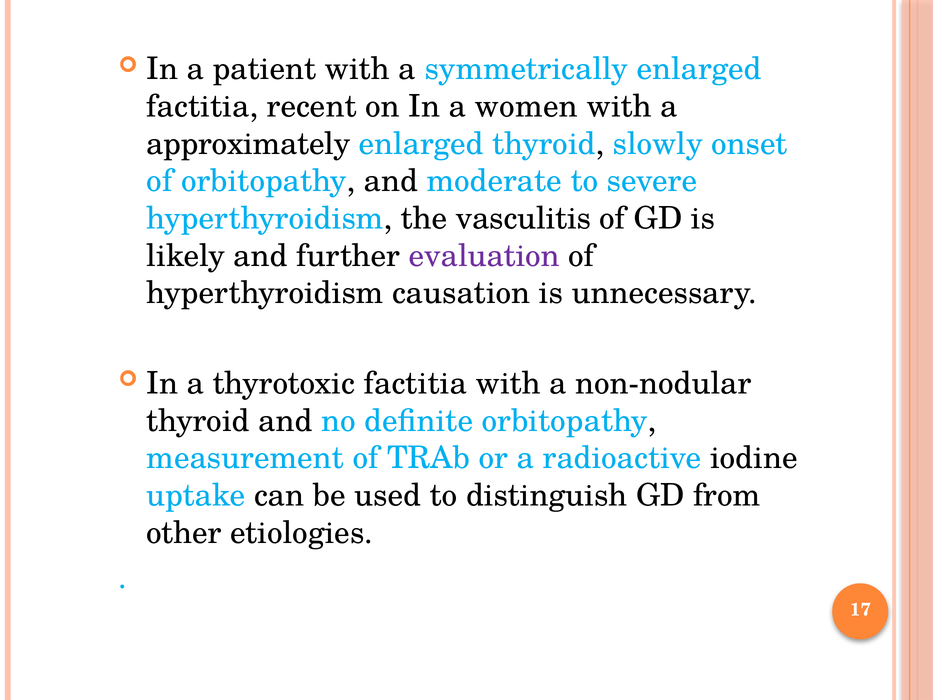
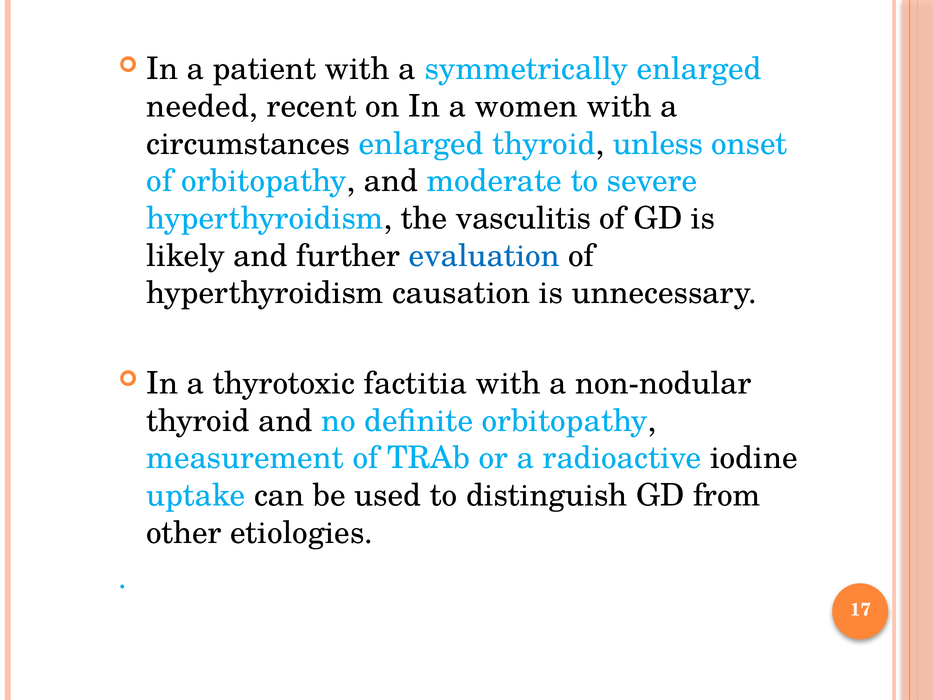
factitia: factitia -> needed (202, 107)
approximately: approximately -> circumstances (248, 144)
slowly: slowly -> unless (658, 144)
evaluation colour: purple -> blue (484, 256)
